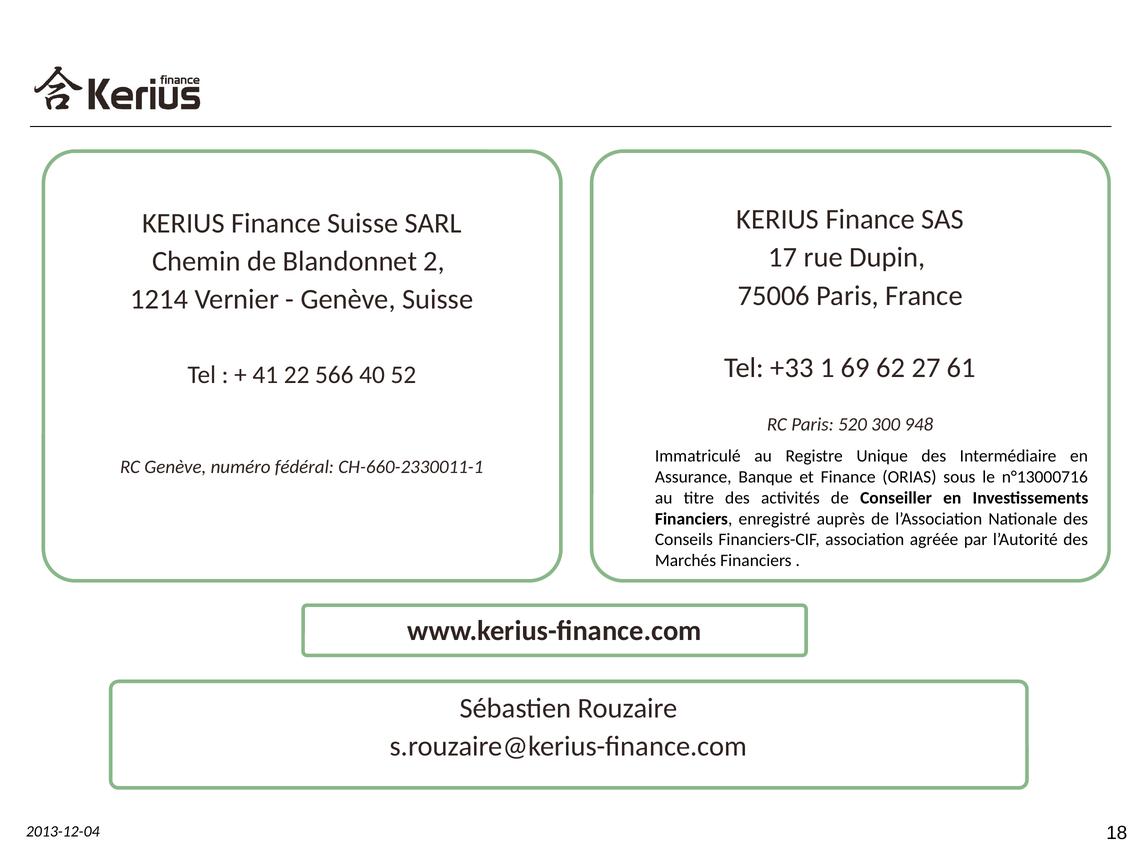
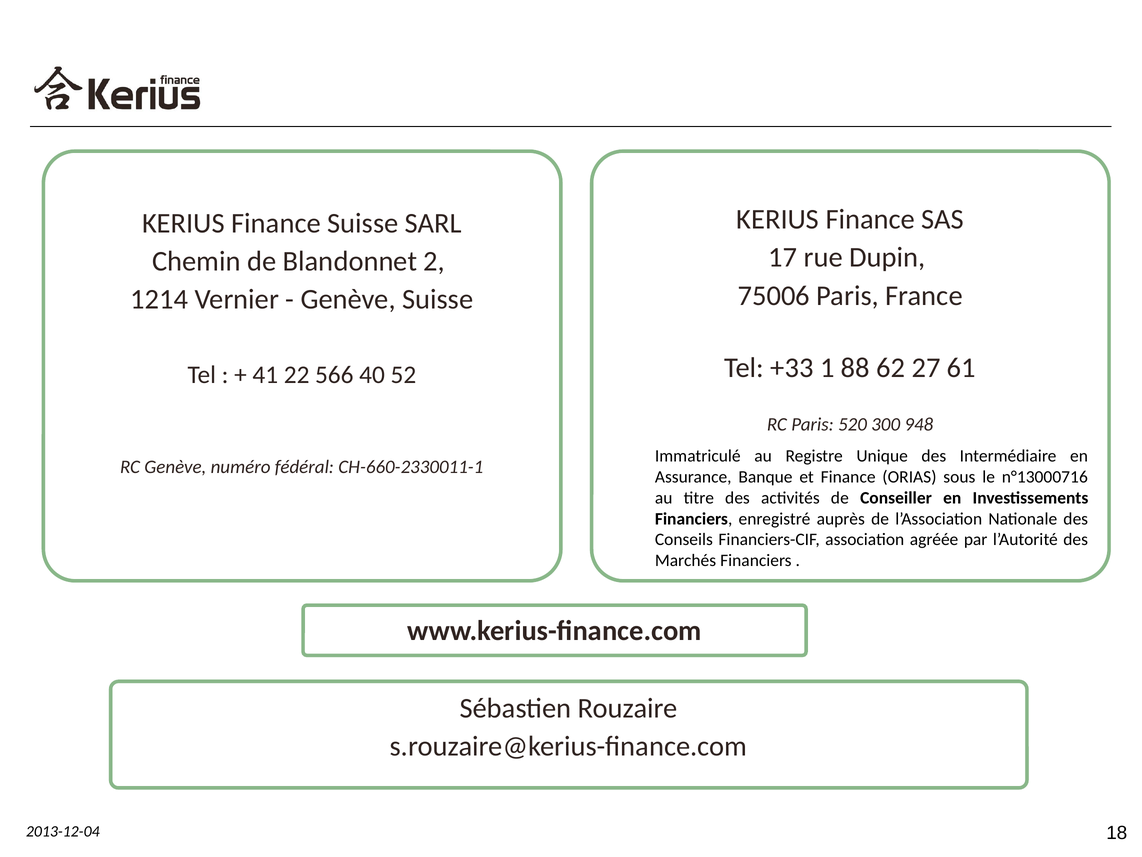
69: 69 -> 88 (855, 368)
